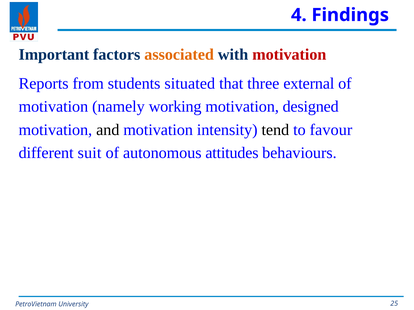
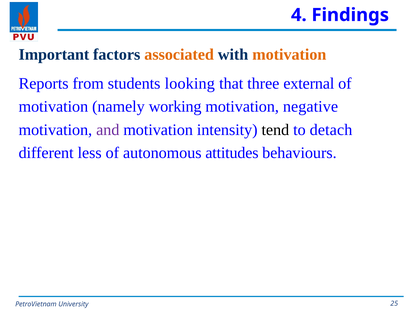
motivation colour: red -> orange (289, 55)
situated: situated -> looking (190, 84)
designed: designed -> negative (311, 107)
and colour: black -> purple (108, 130)
favour: favour -> detach (331, 130)
suit: suit -> less (90, 153)
